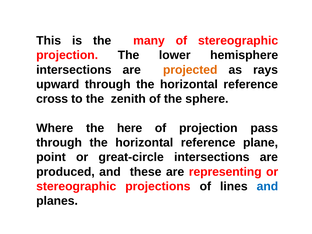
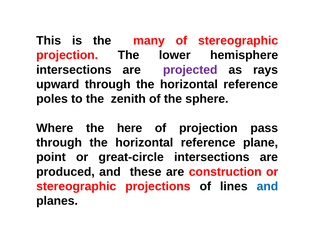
projected colour: orange -> purple (190, 70)
cross: cross -> poles (52, 99)
representing: representing -> construction (225, 172)
